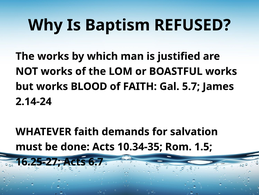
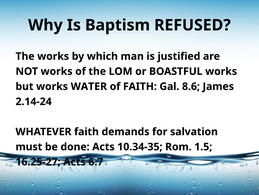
BLOOD: BLOOD -> WATER (89, 86)
5.7: 5.7 -> 8.6 (191, 86)
